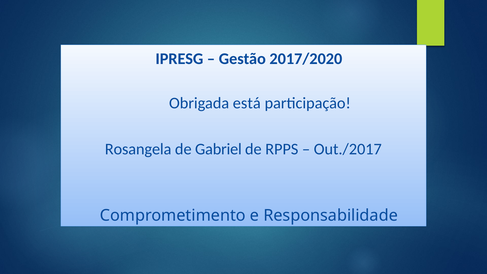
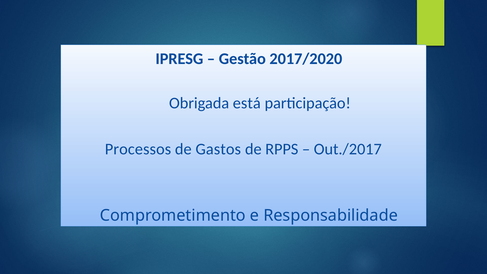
Rosangela: Rosangela -> Processos (138, 149)
Gabriel: Gabriel -> Gastos (218, 149)
